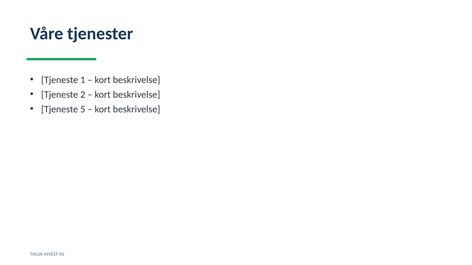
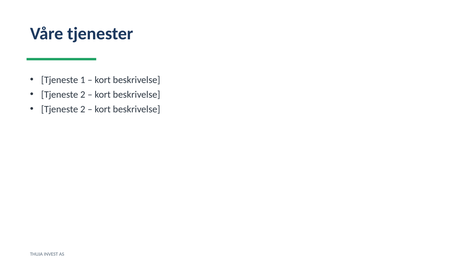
5: 5 -> 2 (83, 109)
